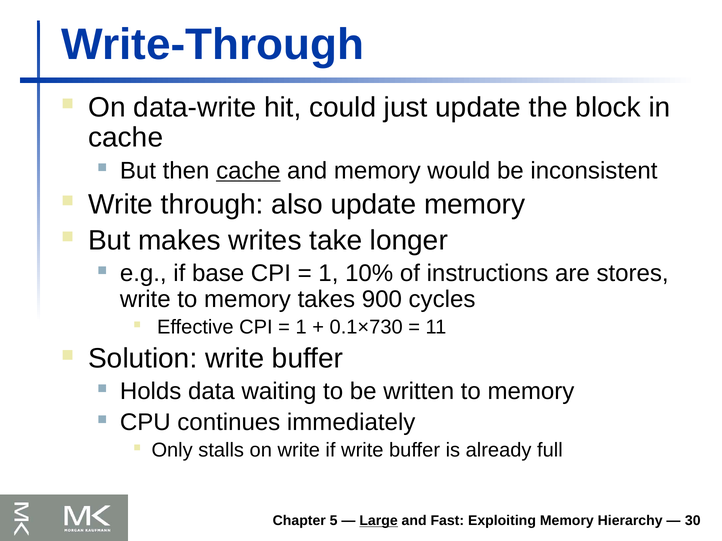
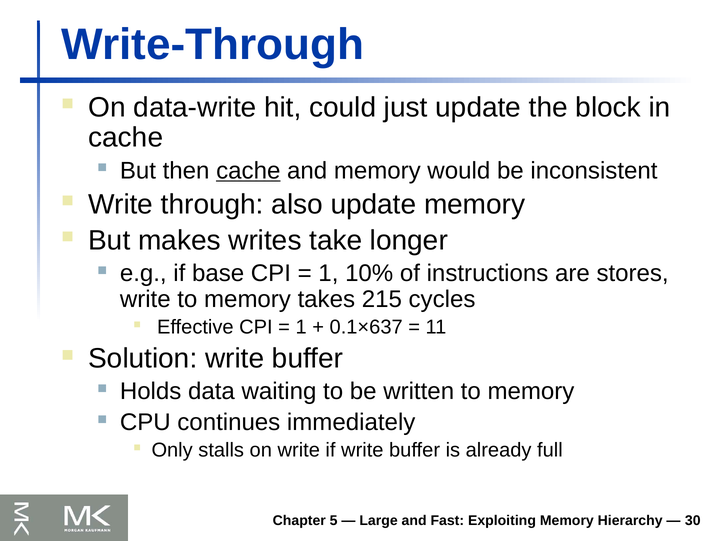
900: 900 -> 215 (382, 299)
0.1×730: 0.1×730 -> 0.1×637 (366, 327)
Large underline: present -> none (379, 521)
